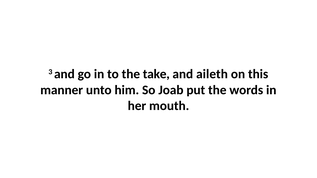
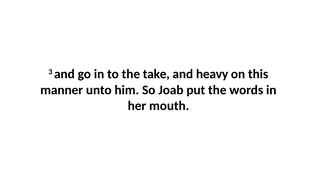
aileth: aileth -> heavy (212, 74)
